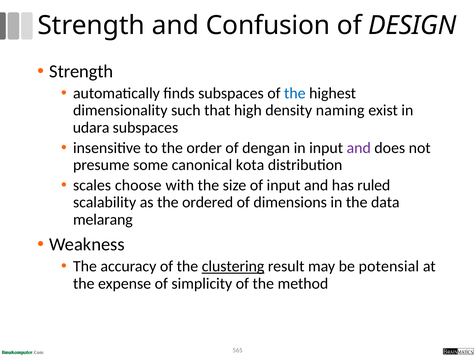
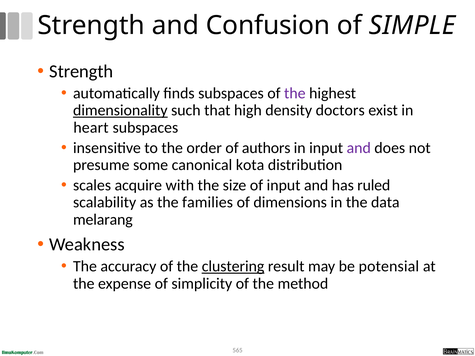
DESIGN: DESIGN -> SIMPLE (412, 26)
the colour: blue -> purple (295, 93)
dimensionality underline: none -> present (120, 111)
naming: naming -> doctors (340, 111)
udara: udara -> heart (91, 128)
dengan: dengan -> authors (266, 148)
choose: choose -> acquire (138, 185)
ordered: ordered -> families (208, 203)
